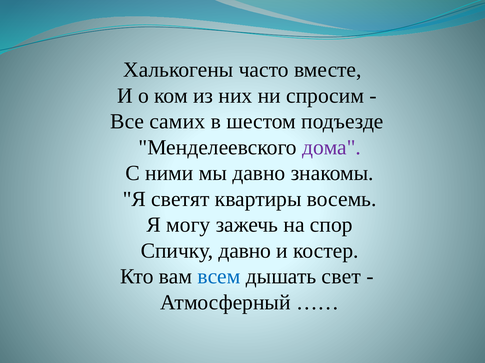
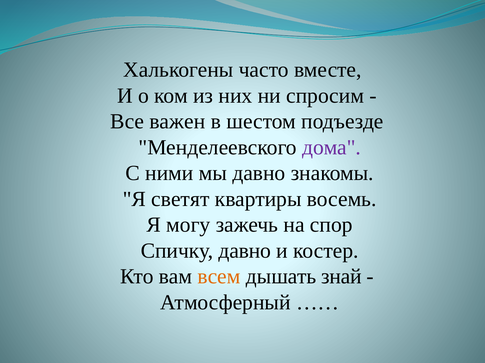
самих: самих -> важен (177, 122)
всем colour: blue -> orange (219, 277)
свет: свет -> знай (342, 277)
